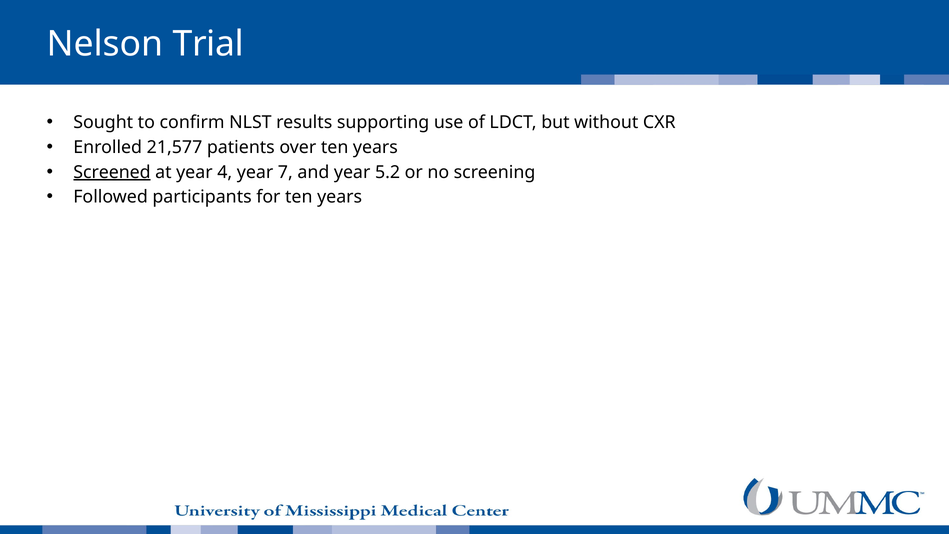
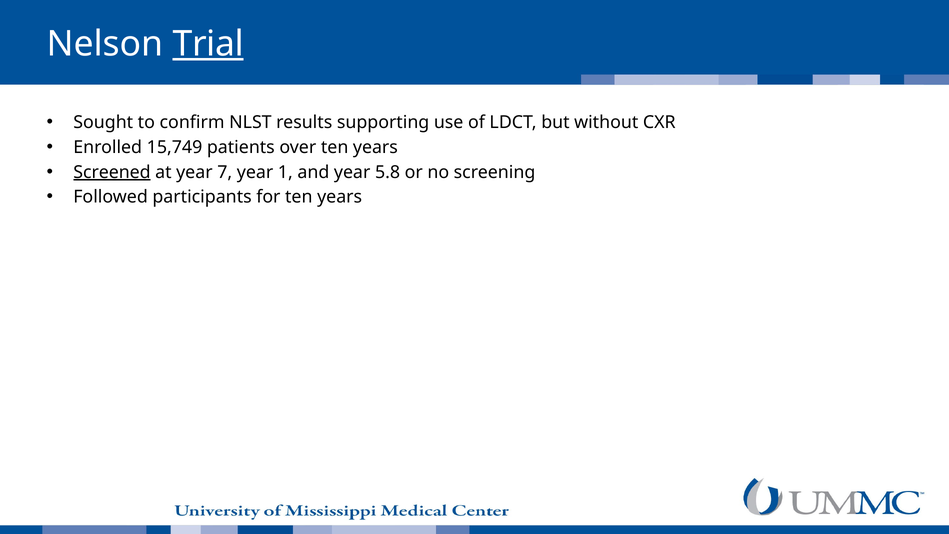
Trial underline: none -> present (208, 44)
21,577: 21,577 -> 15,749 (175, 147)
4: 4 -> 7 (225, 172)
7: 7 -> 1 (285, 172)
5.2: 5.2 -> 5.8 (388, 172)
